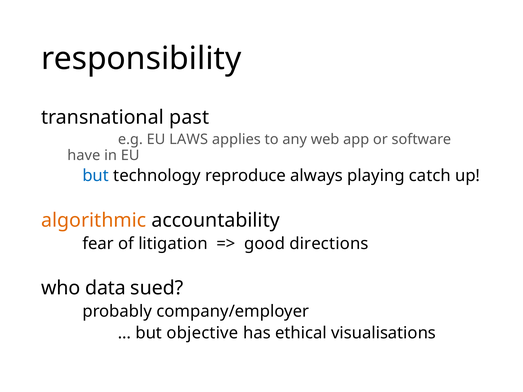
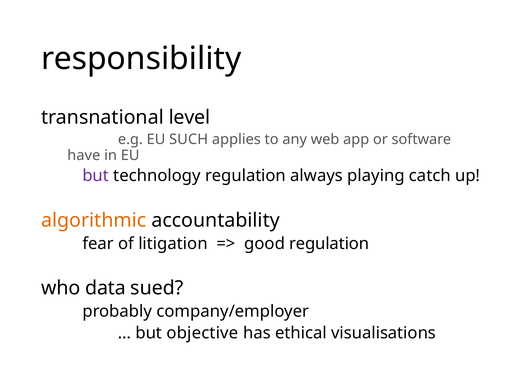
past: past -> level (189, 118)
LAWS: LAWS -> SUCH (189, 140)
but colour: blue -> purple (96, 176)
technology reproduce: reproduce -> regulation (246, 176)
good directions: directions -> regulation (329, 244)
